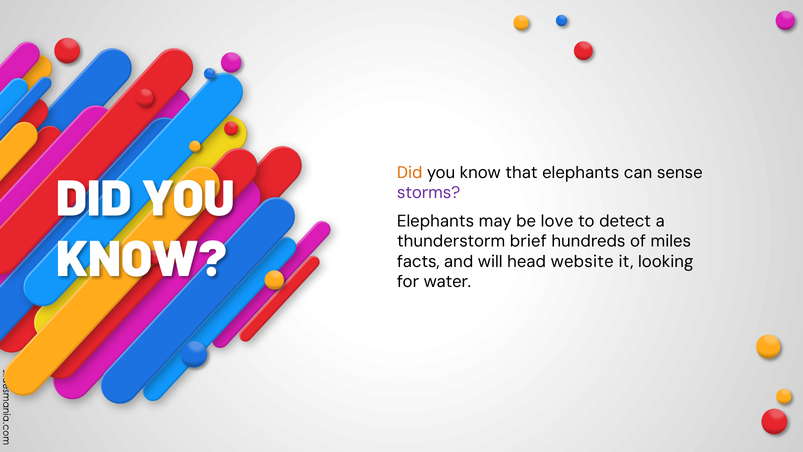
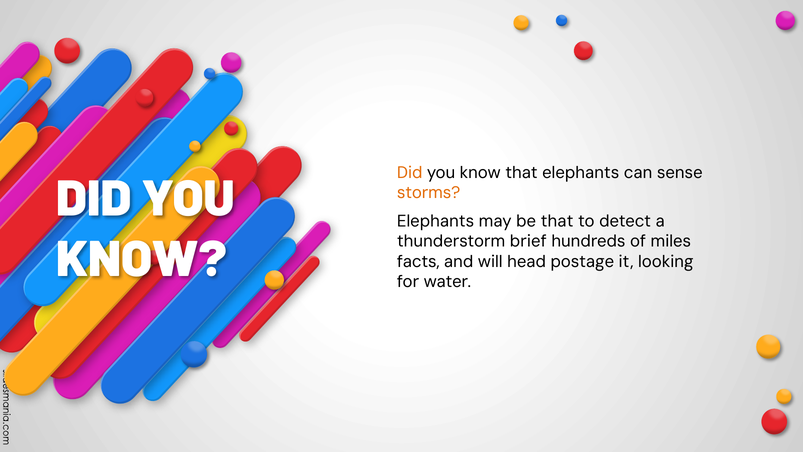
storms colour: purple -> orange (429, 193)
be love: love -> that (557, 221)
website: website -> postage (582, 261)
